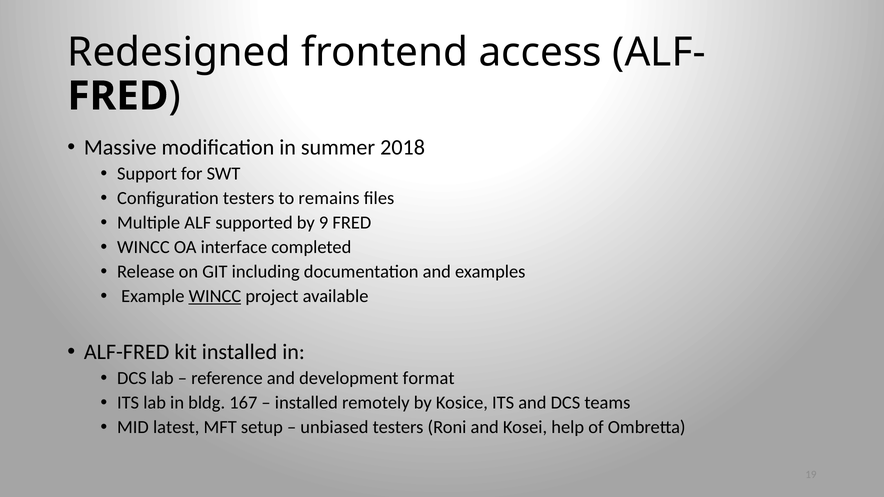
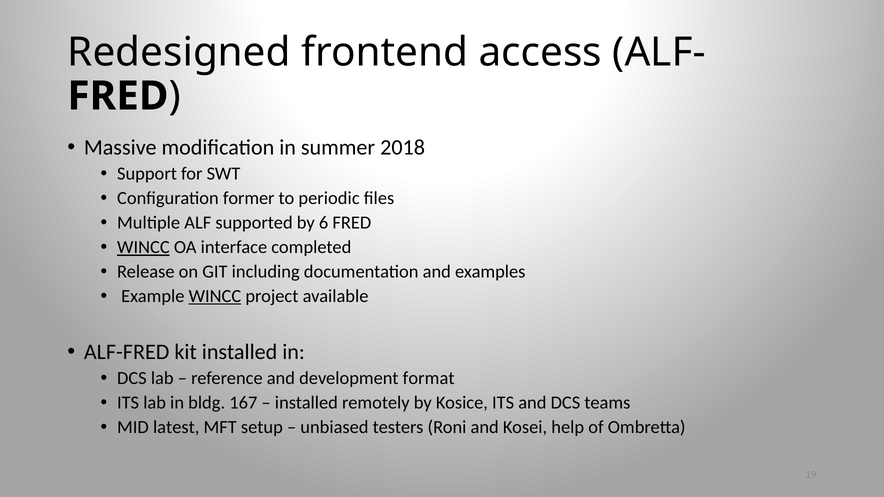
Configuration testers: testers -> former (249, 198)
remains: remains -> periodic (329, 198)
9: 9 -> 6 (324, 223)
WINCC underline: none -> present (143, 247)
